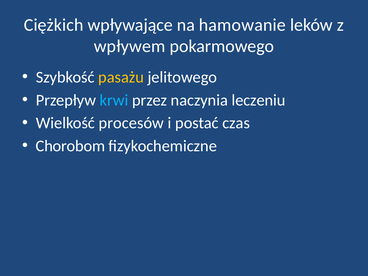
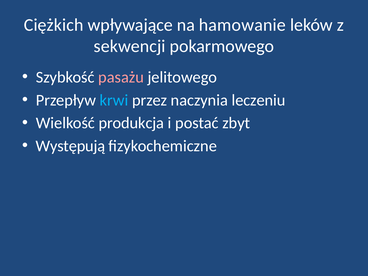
wpływem: wpływem -> sekwencji (130, 46)
pasażu colour: yellow -> pink (121, 77)
procesów: procesów -> produkcja (131, 123)
czas: czas -> zbyt (236, 123)
Chorobom: Chorobom -> Występują (70, 146)
